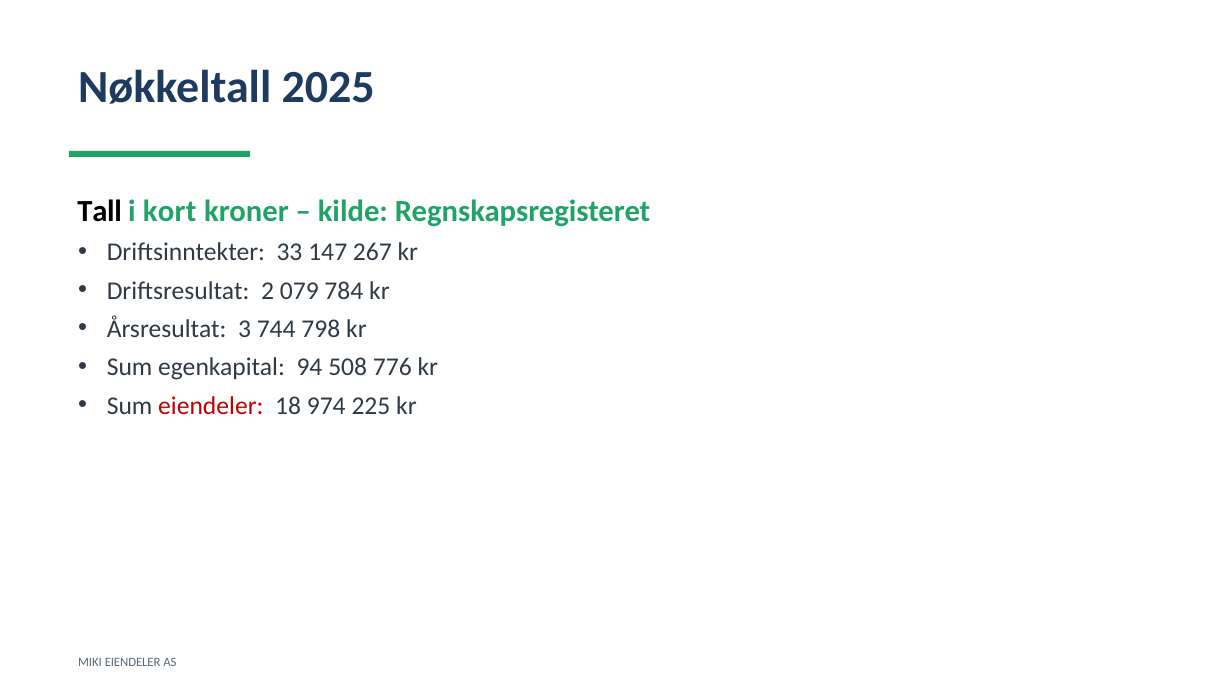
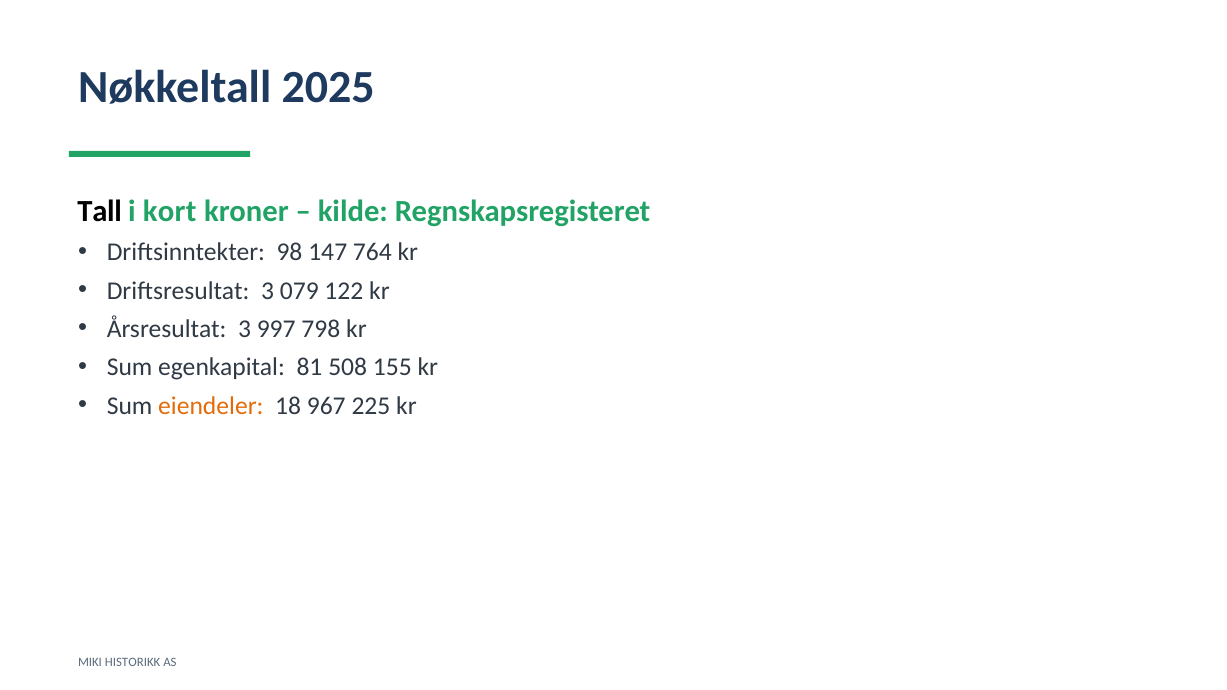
33: 33 -> 98 (289, 252)
267: 267 -> 764 (372, 252)
Driftsresultat 2: 2 -> 3 (268, 291)
784: 784 -> 122 (344, 291)
744: 744 -> 997 (276, 329)
94: 94 -> 81 (309, 367)
776: 776 -> 155 (392, 367)
eiendeler colour: red -> orange (211, 406)
974: 974 -> 967 (326, 406)
MIKI EIENDELER: EIENDELER -> HISTORIKK (133, 662)
